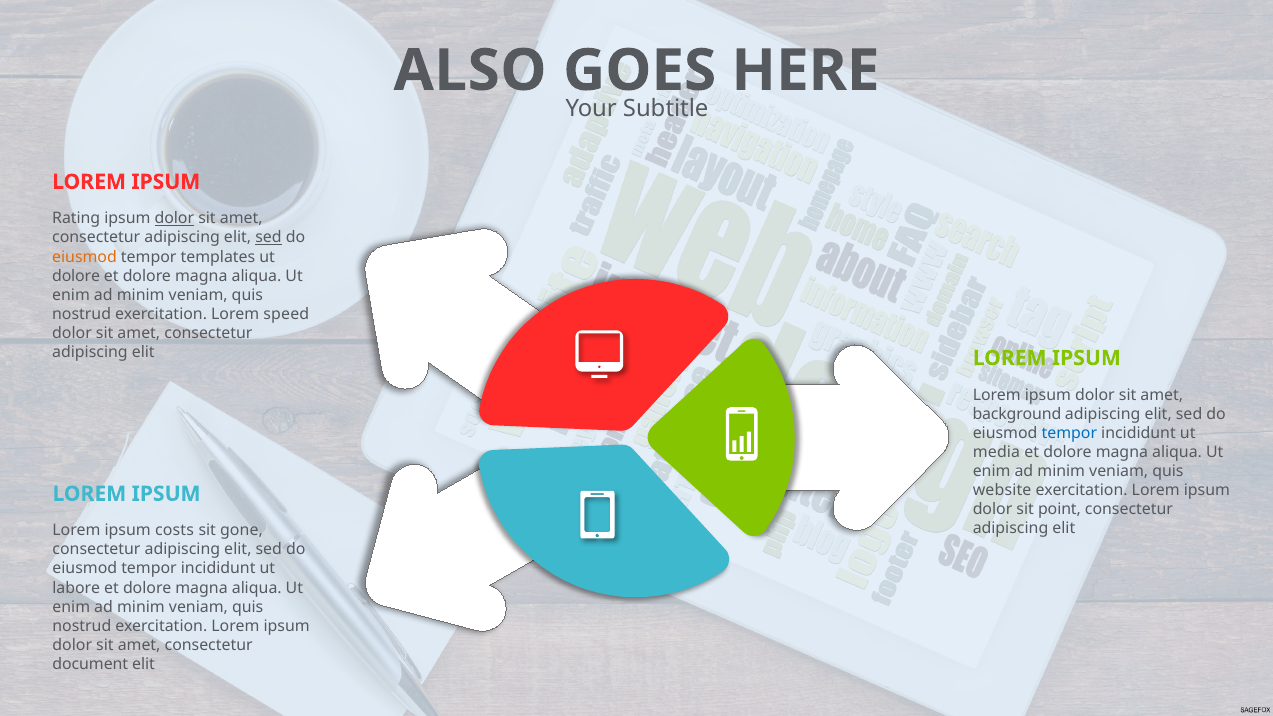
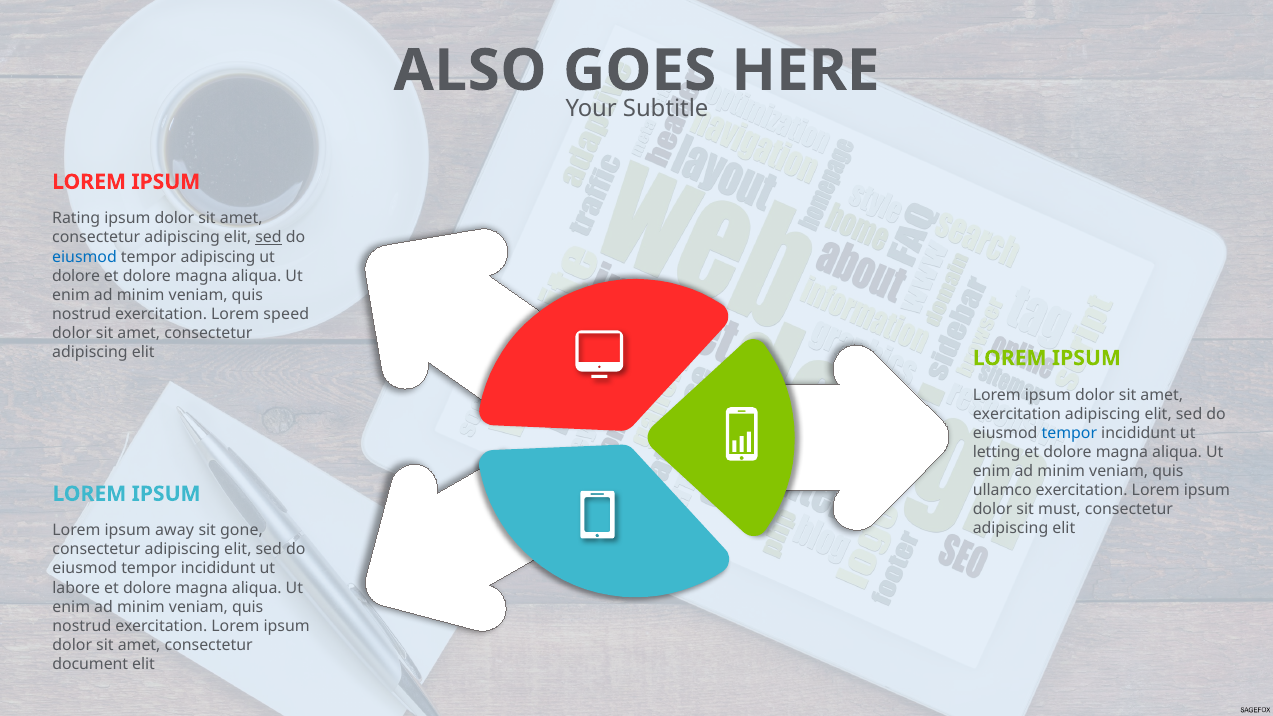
dolor underline: present -> none (174, 219)
eiusmod colour: orange -> blue (85, 257)
tempor templates: templates -> adipiscing (218, 257)
background: background -> exercitation (1017, 414)
media: media -> letting (997, 452)
website: website -> ullamco (1002, 490)
point: point -> must (1059, 509)
costs: costs -> away (175, 531)
